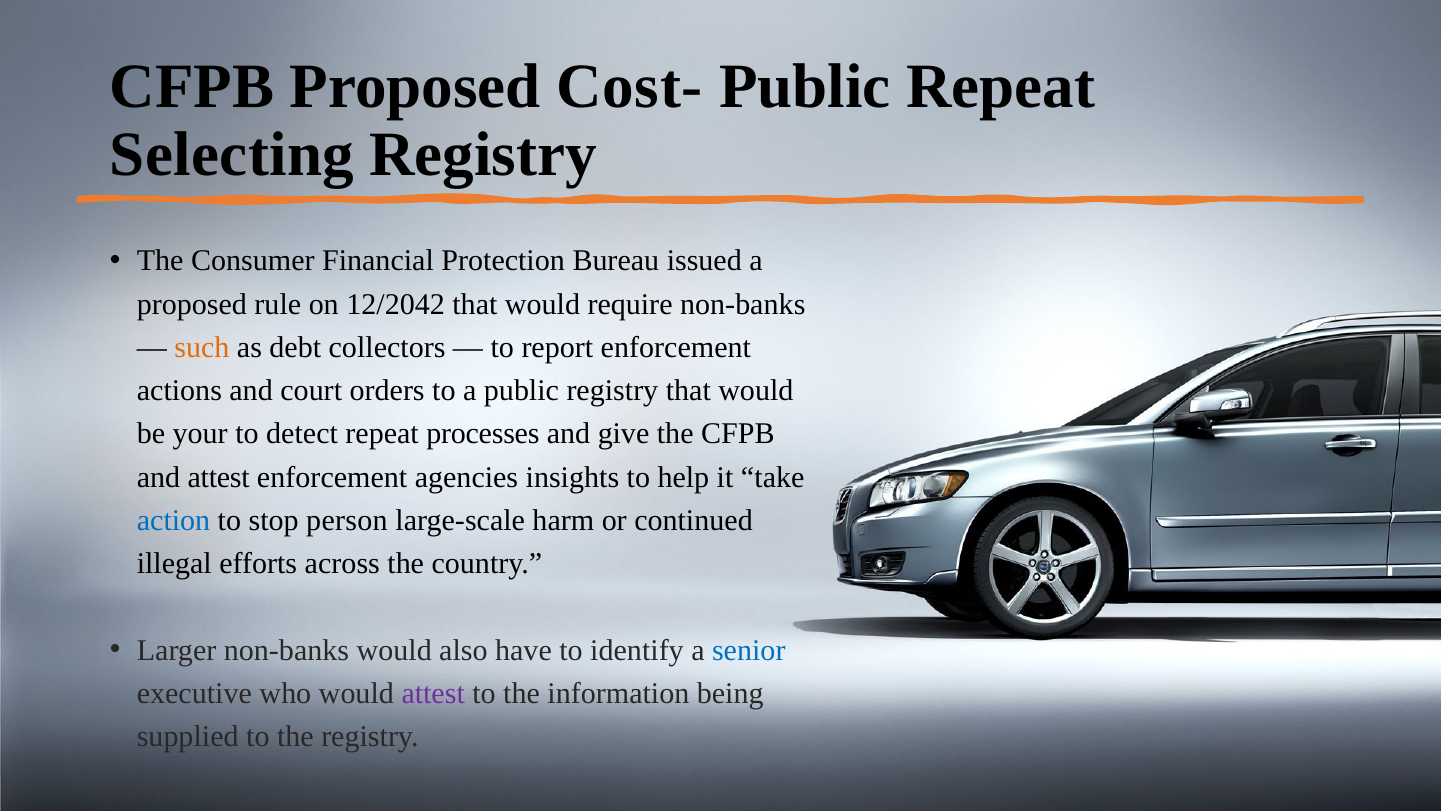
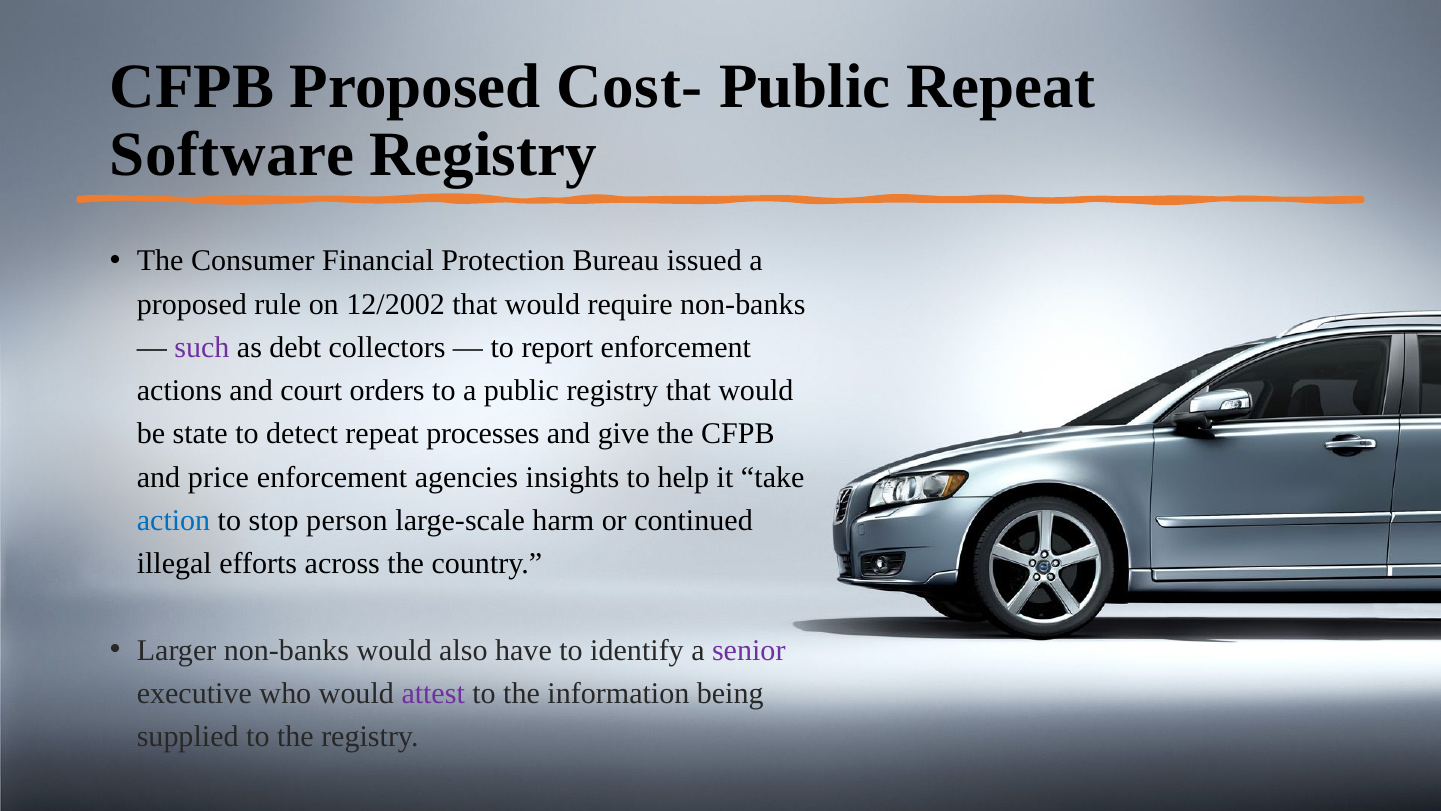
Selecting: Selecting -> Software (232, 155)
12/2042: 12/2042 -> 12/2002 (396, 304)
such colour: orange -> purple (202, 347)
your: your -> state (200, 434)
and attest: attest -> price (218, 477)
senior colour: blue -> purple (749, 650)
